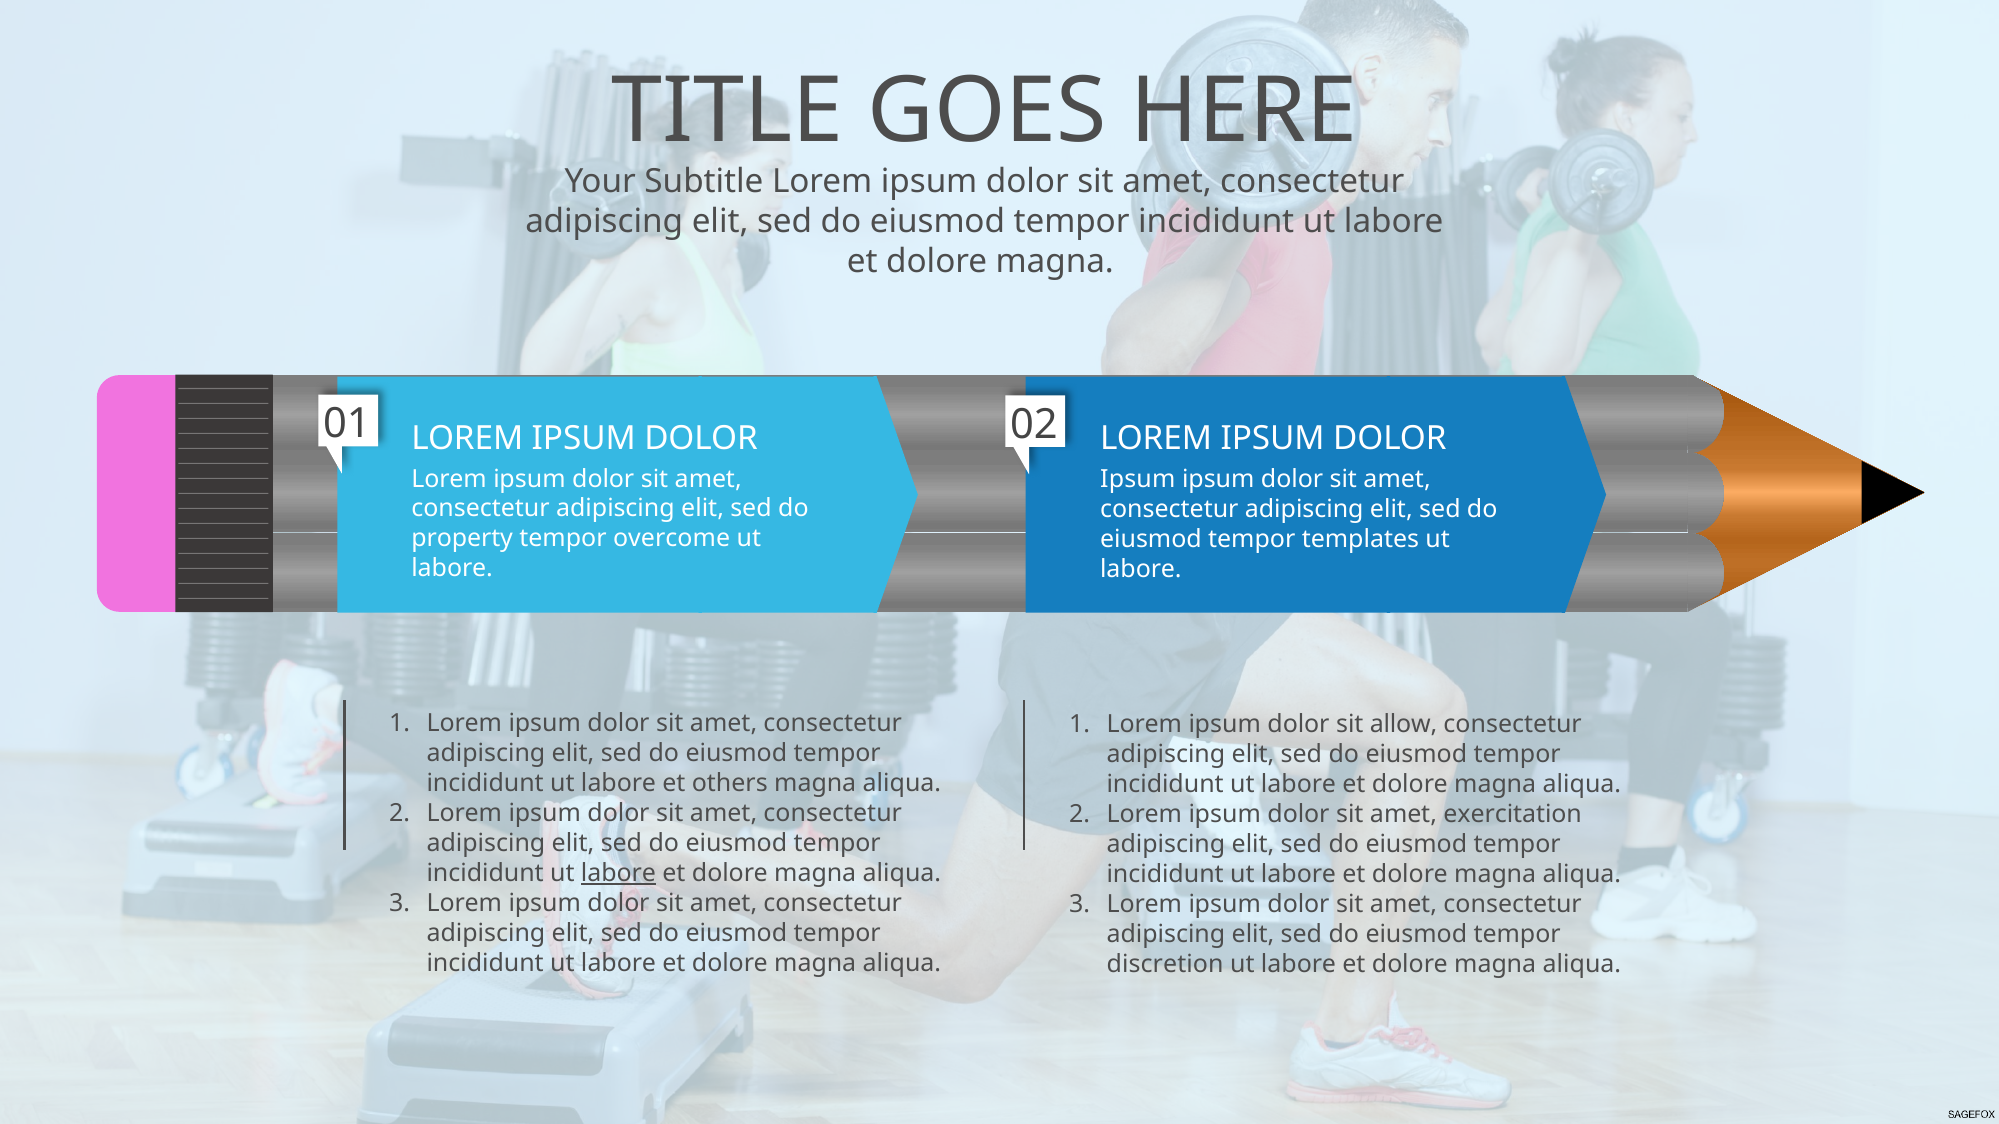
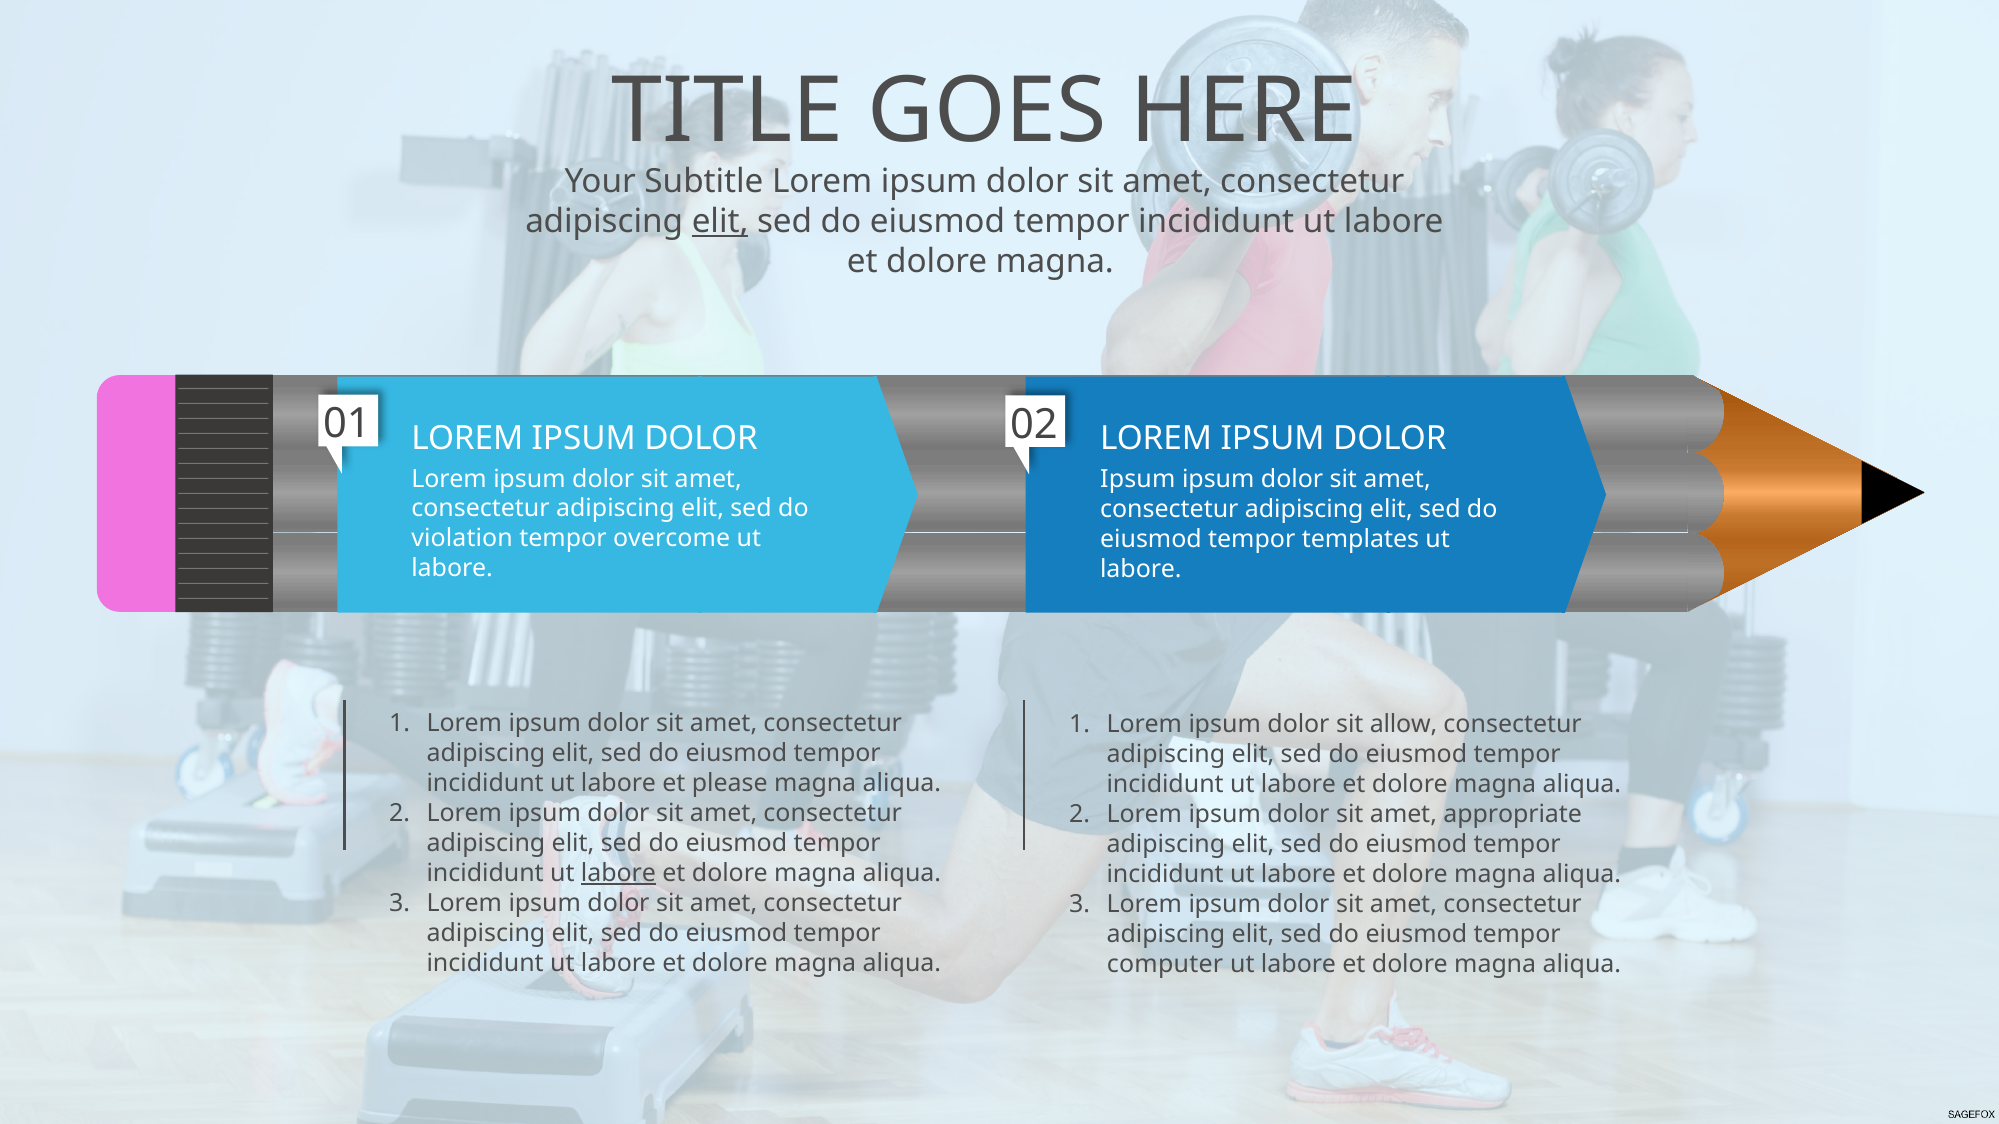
elit underline: none -> present (720, 222)
property: property -> violation (462, 539)
others: others -> please (730, 784)
exercitation: exercitation -> appropriate (1513, 815)
discretion: discretion -> computer (1165, 965)
